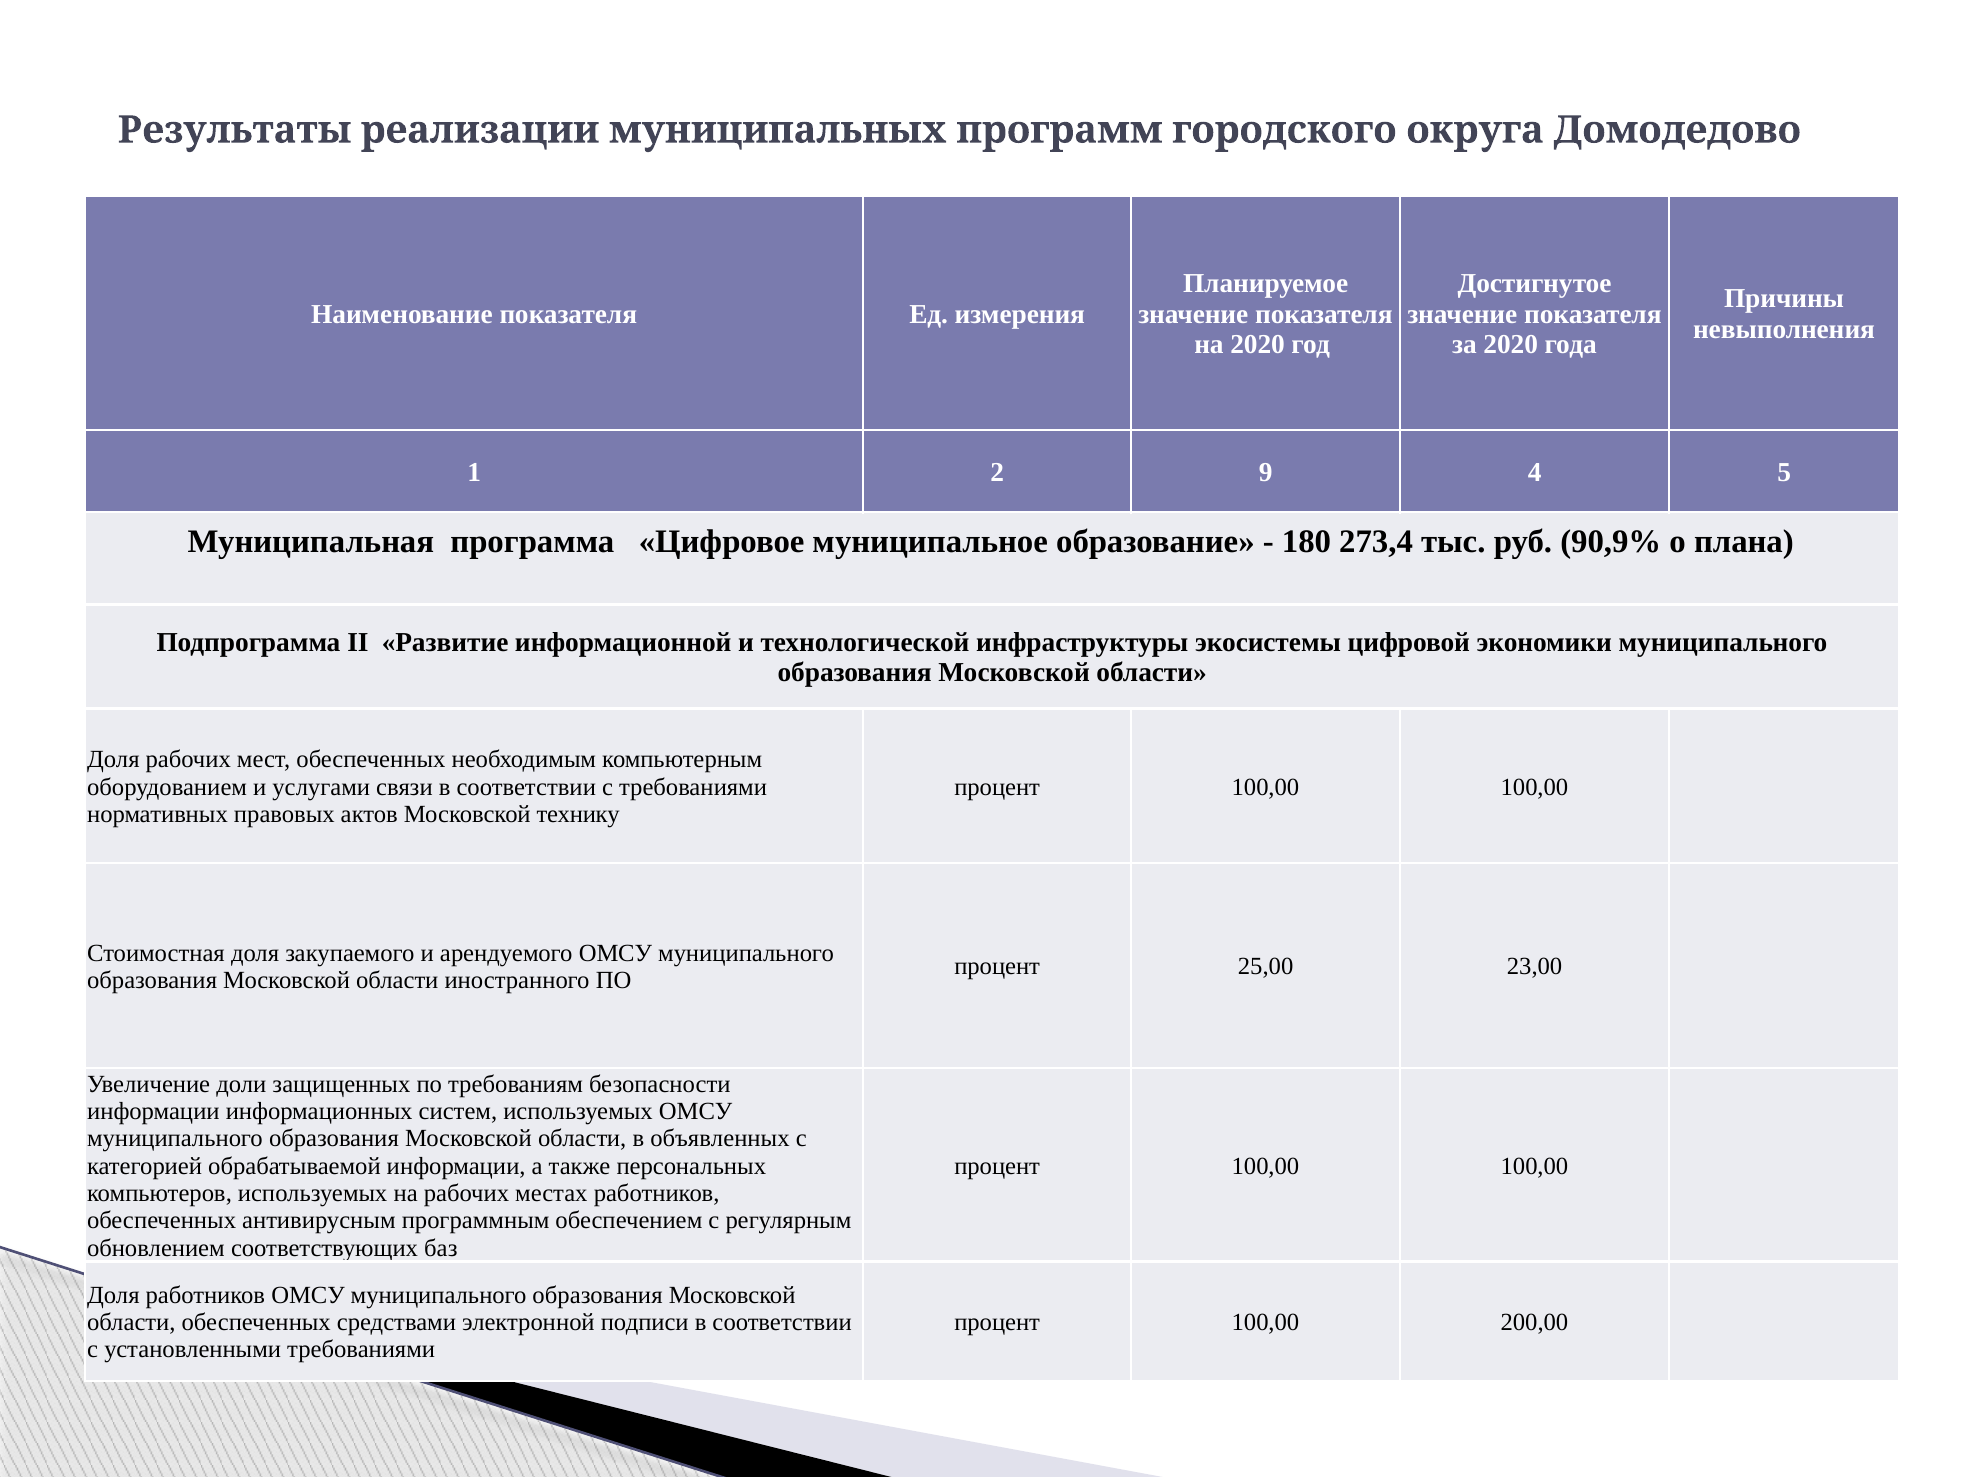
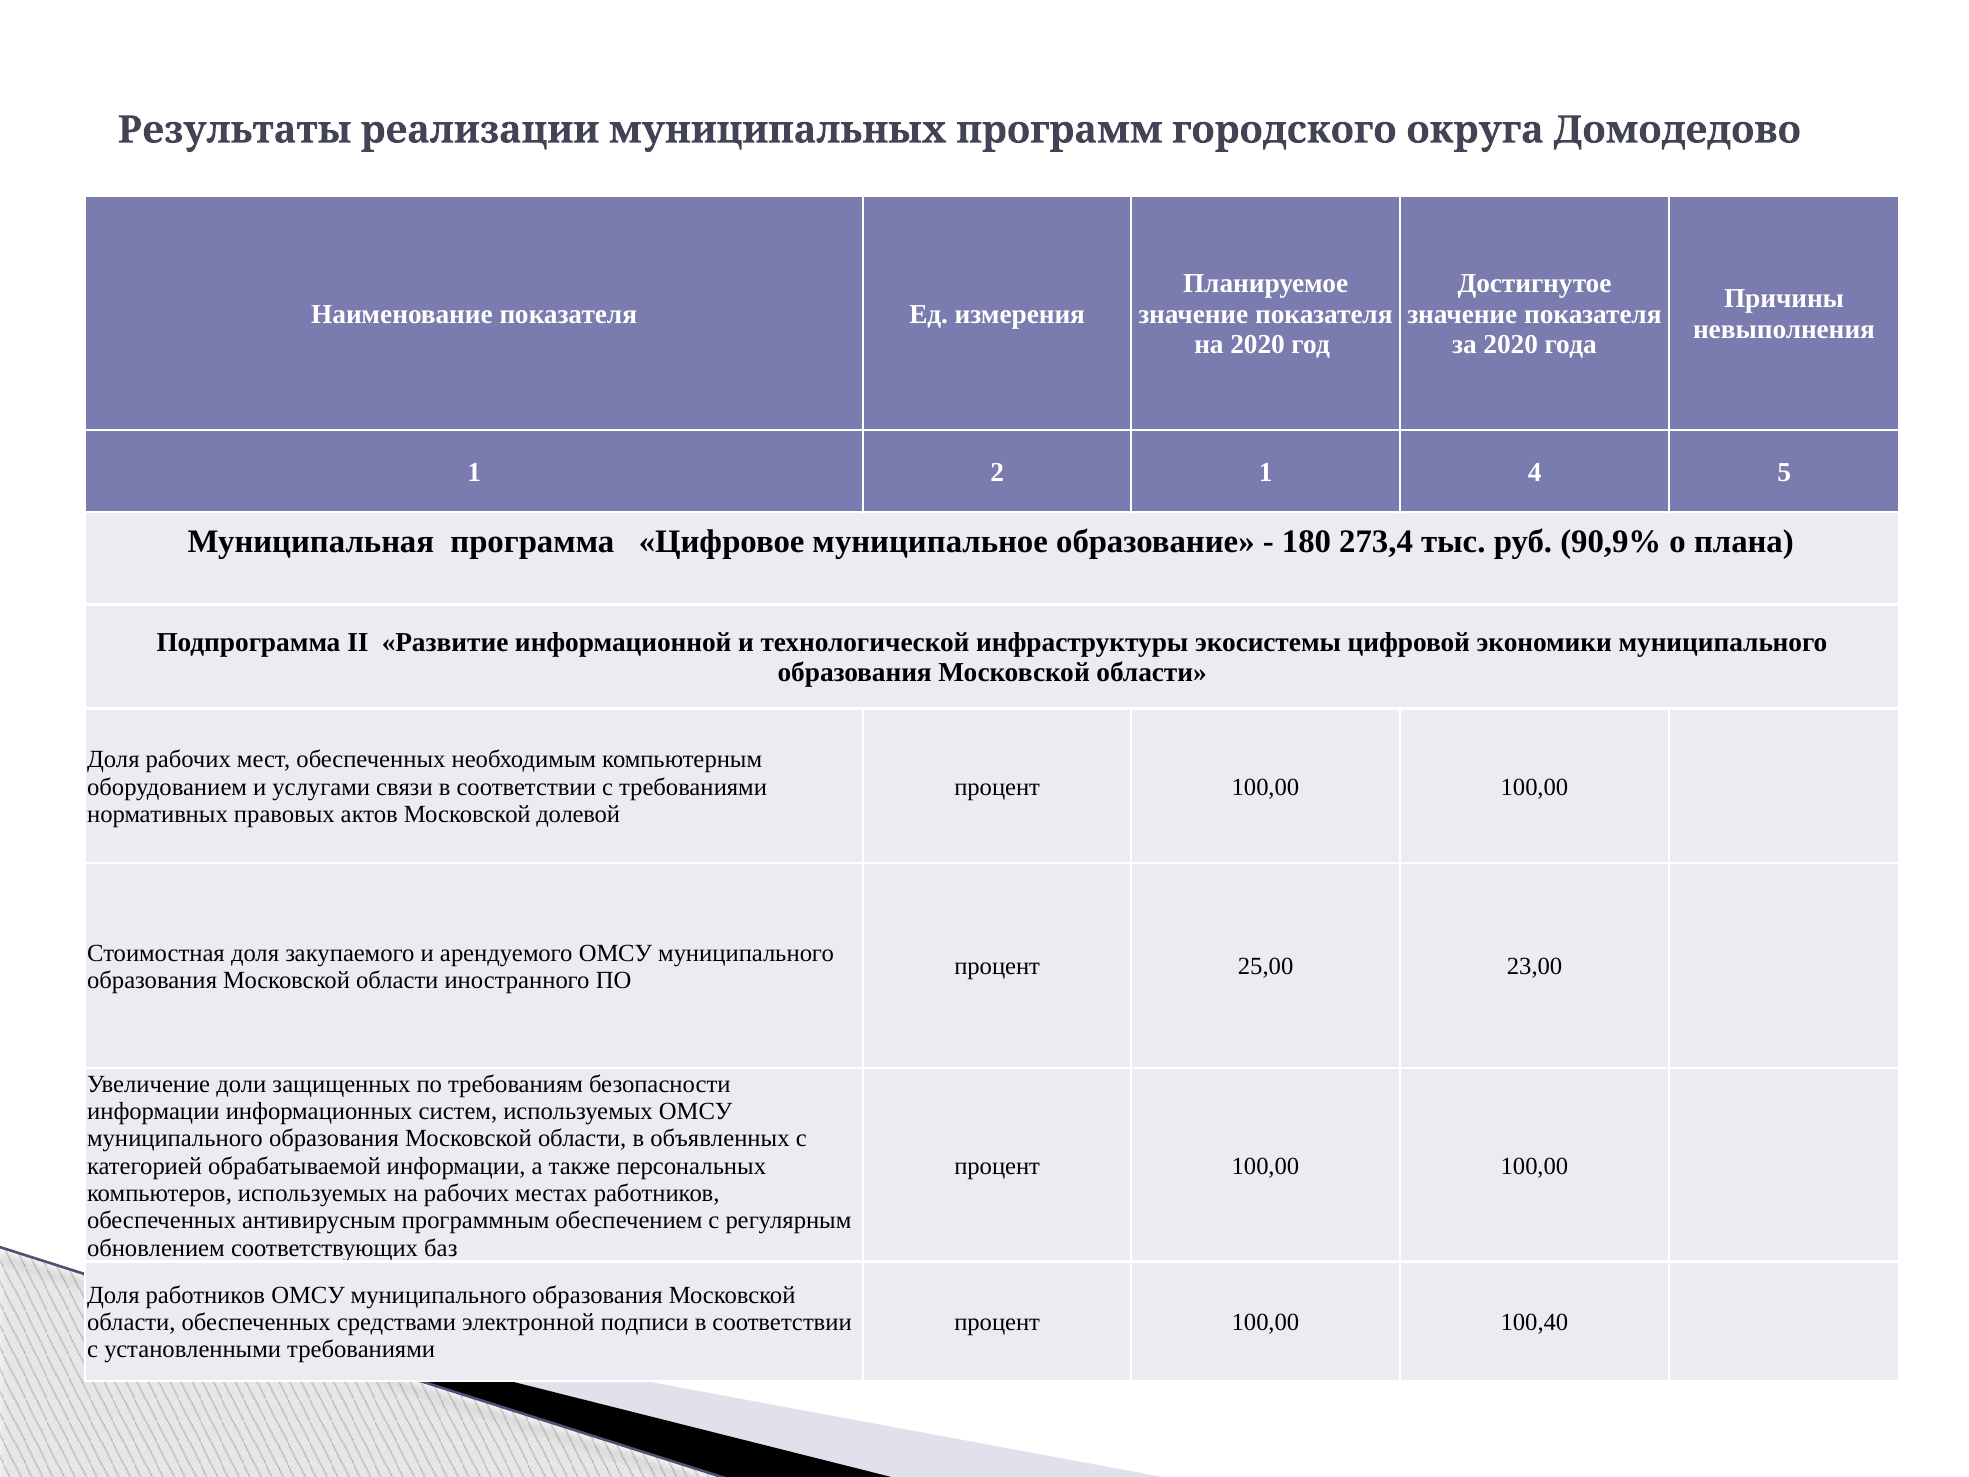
2 9: 9 -> 1 (1266, 472)
технику: технику -> долевой (578, 814)
200,00: 200,00 -> 100,40 (1534, 1322)
